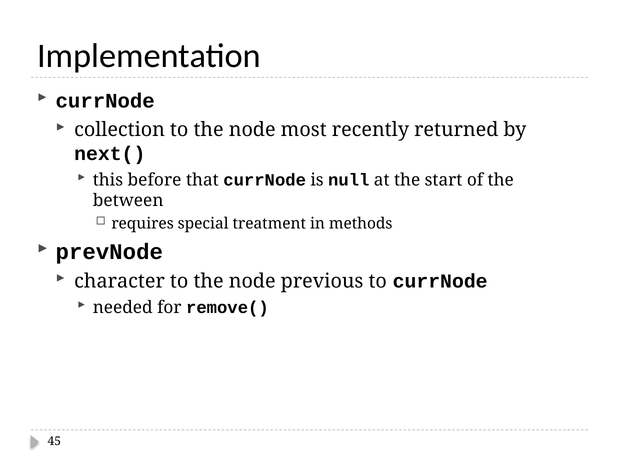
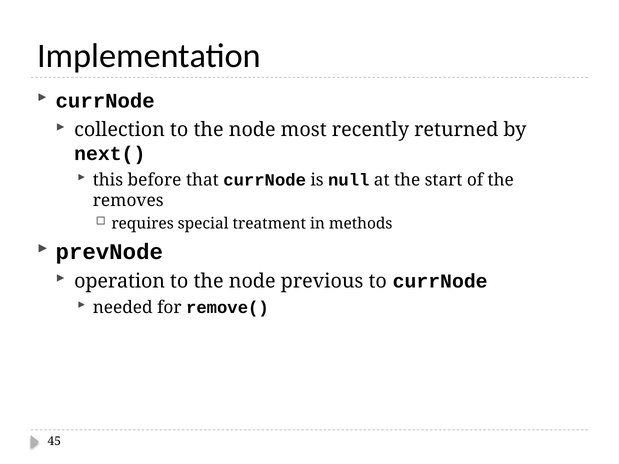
between: between -> removes (128, 201)
character: character -> operation (120, 281)
